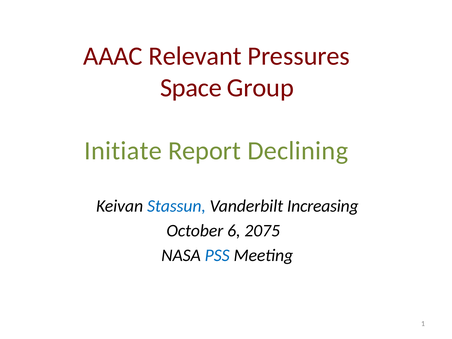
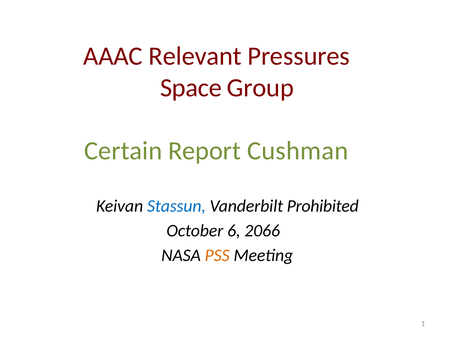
Initiate: Initiate -> Certain (123, 151)
Declining: Declining -> Cushman (298, 151)
Increasing: Increasing -> Prohibited (323, 206)
2075: 2075 -> 2066 (262, 231)
PSS colour: blue -> orange (217, 255)
